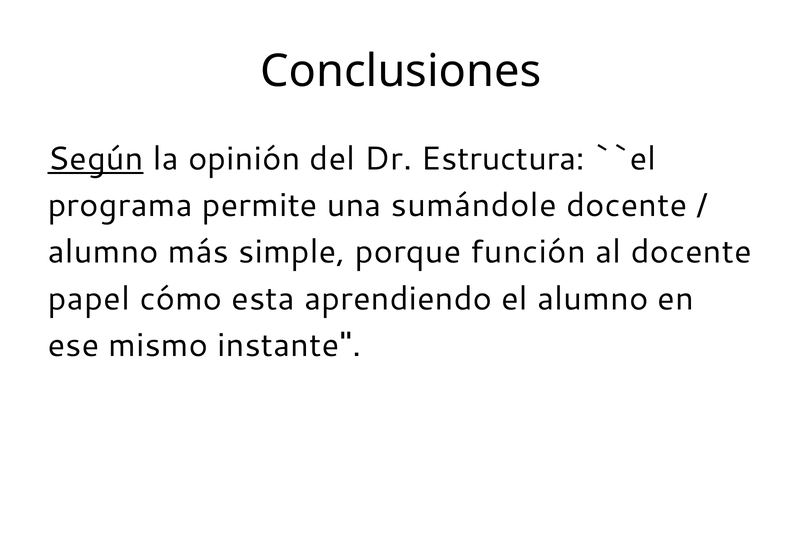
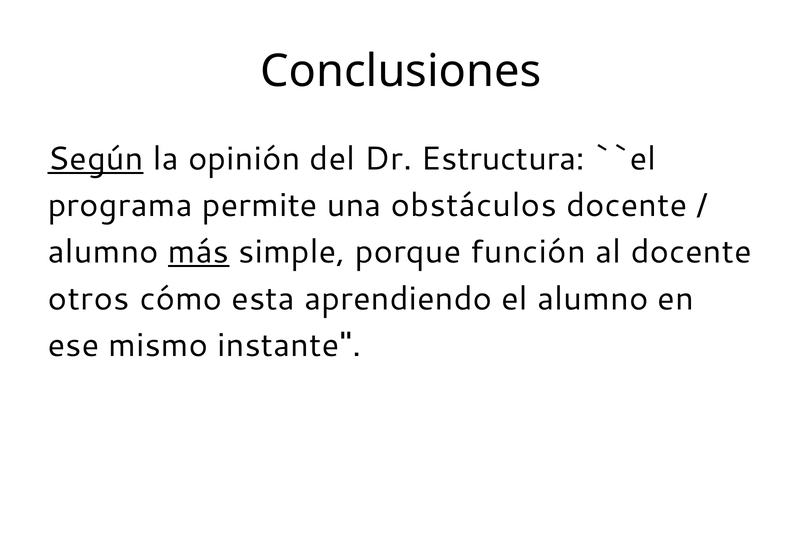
sumándole: sumándole -> obstáculos (474, 205)
más underline: none -> present (199, 252)
papel: papel -> otros (89, 298)
